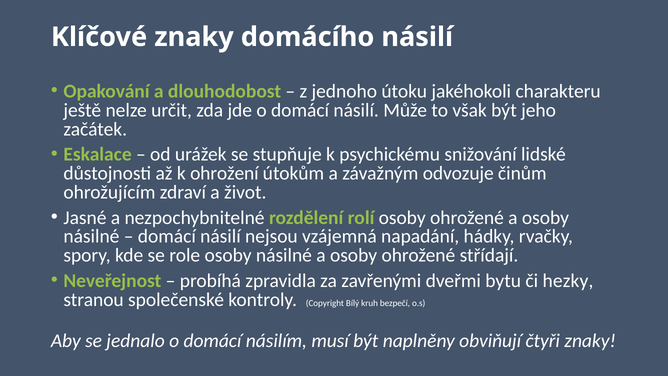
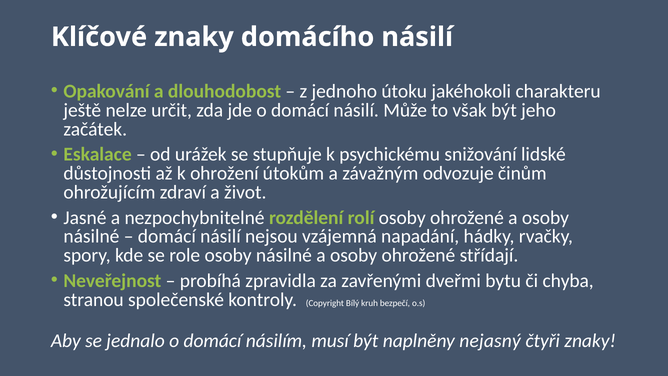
hezky: hezky -> chyba (568, 281)
obviňují: obviňují -> nejasný (490, 341)
